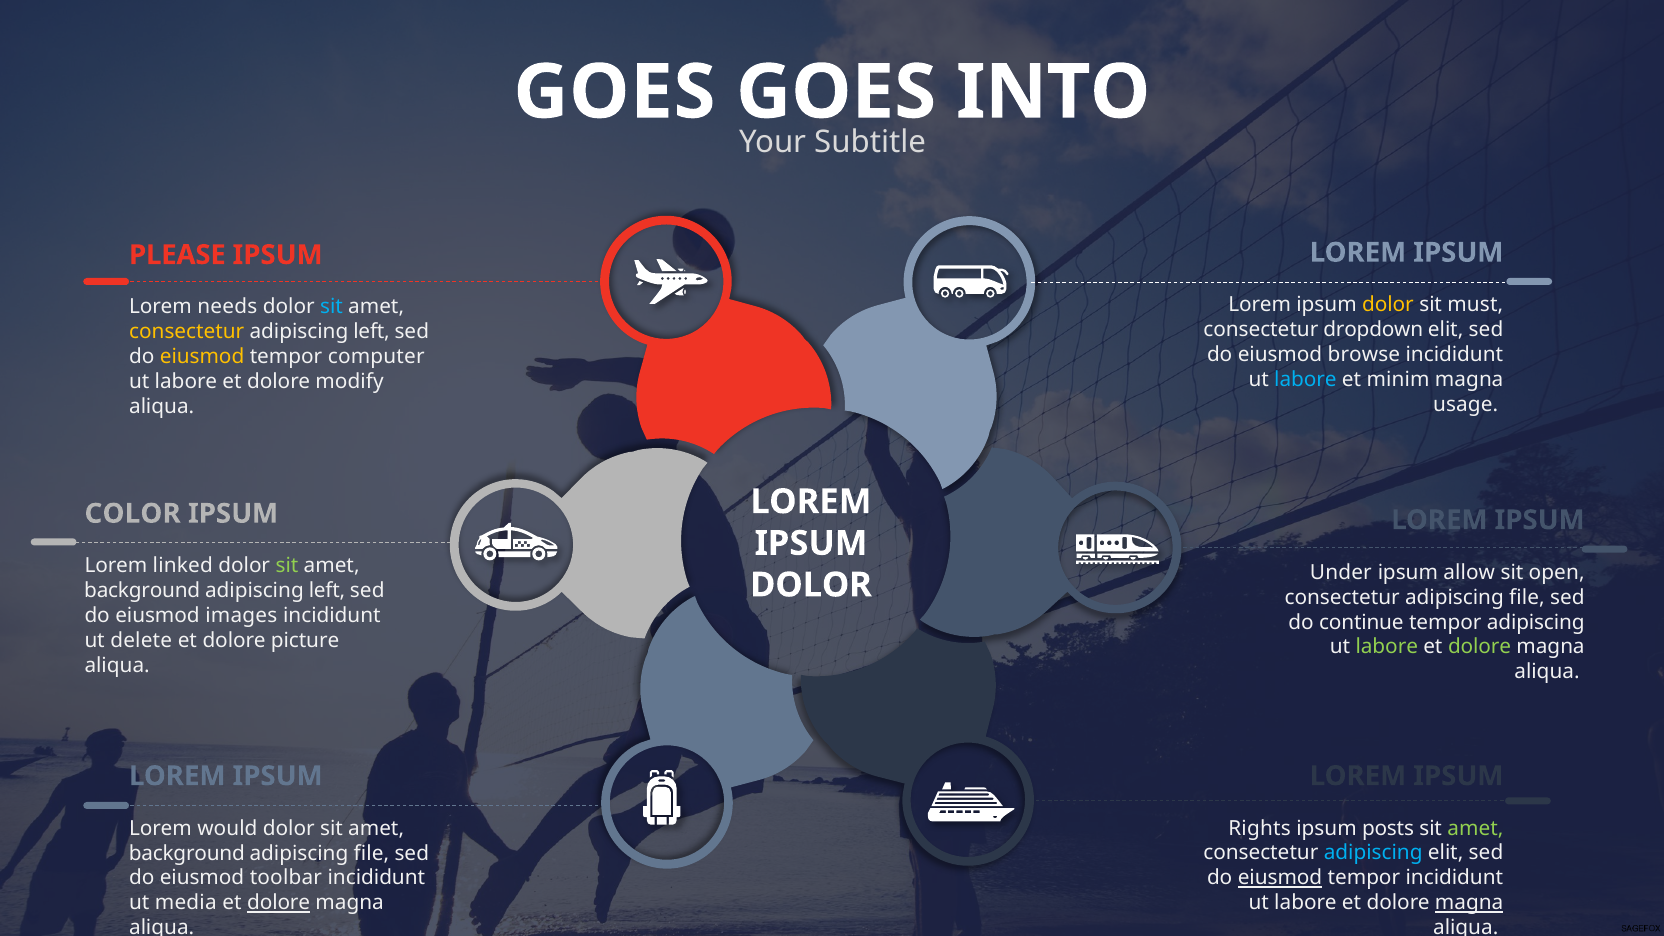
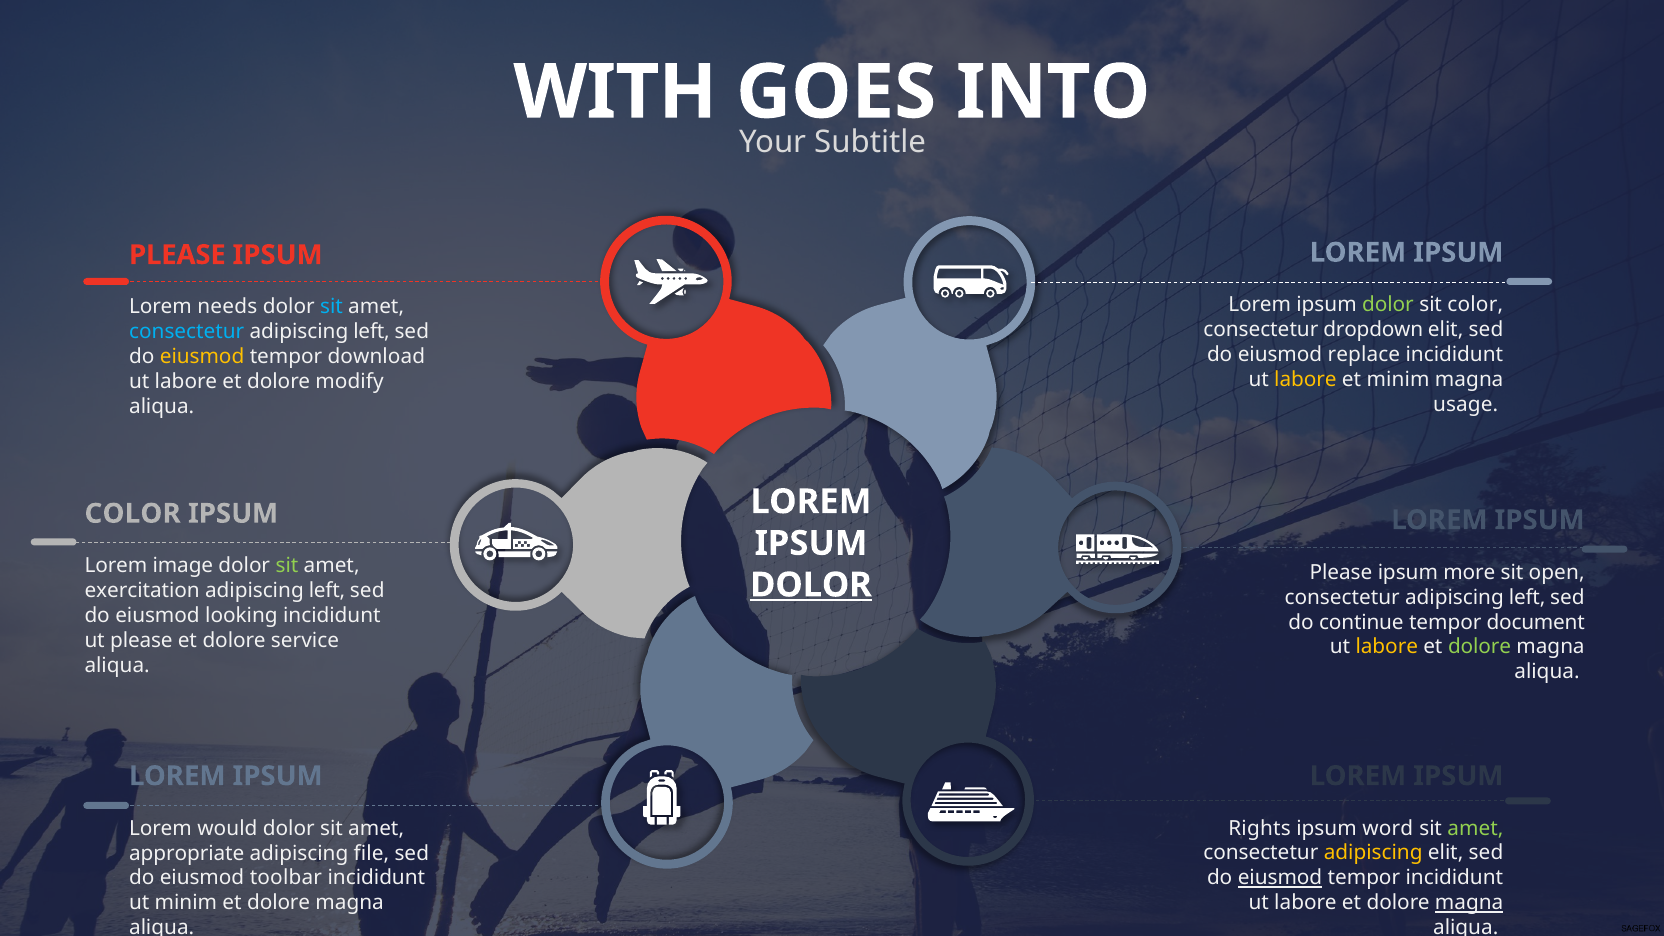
GOES: GOES -> WITH (615, 92)
dolor colour: yellow -> light green (1388, 305)
sit must: must -> color (1475, 305)
consectetur colour: yellow -> light blue (187, 332)
browse: browse -> replace (1364, 355)
computer: computer -> download (376, 357)
labore colour: light blue -> yellow (1305, 380)
linked: linked -> image (183, 566)
Under: Under -> Please (1341, 572)
allow: allow -> more (1469, 572)
DOLOR underline: none -> present (811, 585)
background: background -> exercitation (142, 591)
file: file -> left (1527, 597)
images: images -> looking (241, 616)
tempor adipiscing: adipiscing -> document (1536, 622)
ut delete: delete -> please (141, 641)
picture: picture -> service (305, 641)
labore colour: light green -> yellow (1387, 647)
posts: posts -> word (1388, 828)
background: background -> appropriate (187, 853)
adipiscing colour: light blue -> yellow (1373, 853)
ut media: media -> minim (186, 903)
dolore underline: present -> none (279, 903)
